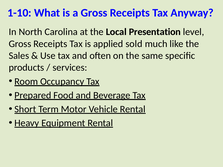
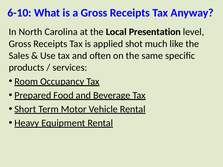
1-10: 1-10 -> 6-10 (19, 13)
sold: sold -> shot (134, 44)
